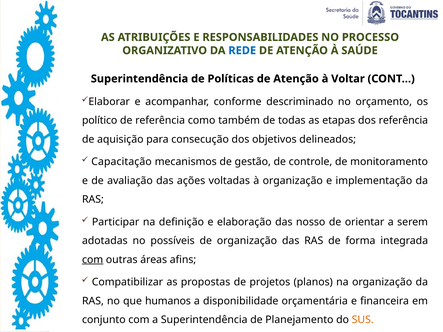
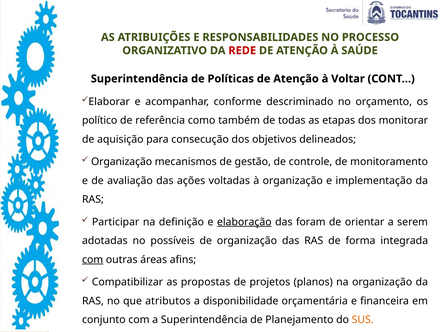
REDE colour: blue -> red (242, 51)
dos referência: referência -> monitorar (403, 121)
Capacitação: Capacitação -> Organização (122, 162)
elaboração underline: none -> present (244, 222)
nosso: nosso -> foram (311, 222)
humanos: humanos -> atributos (168, 301)
